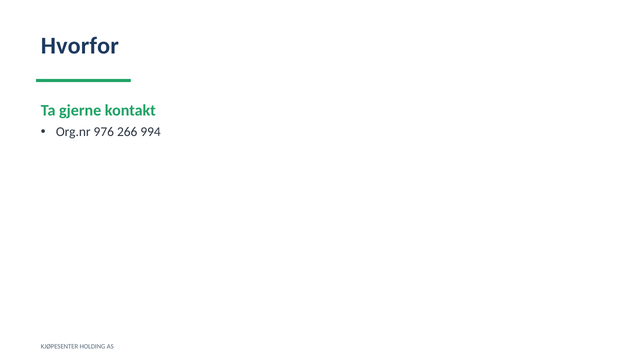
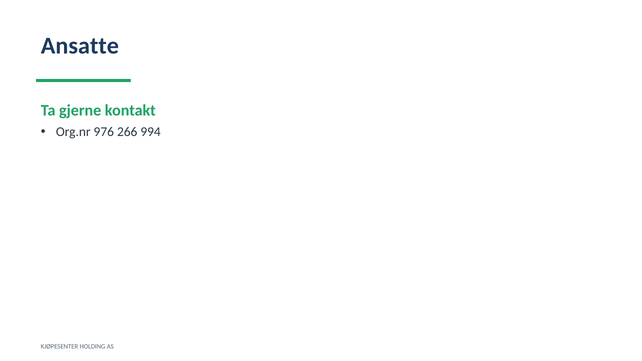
Hvorfor: Hvorfor -> Ansatte (80, 46)
